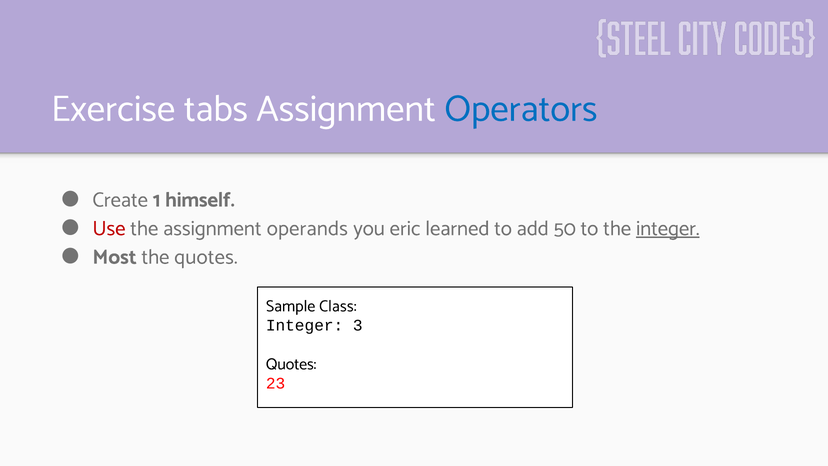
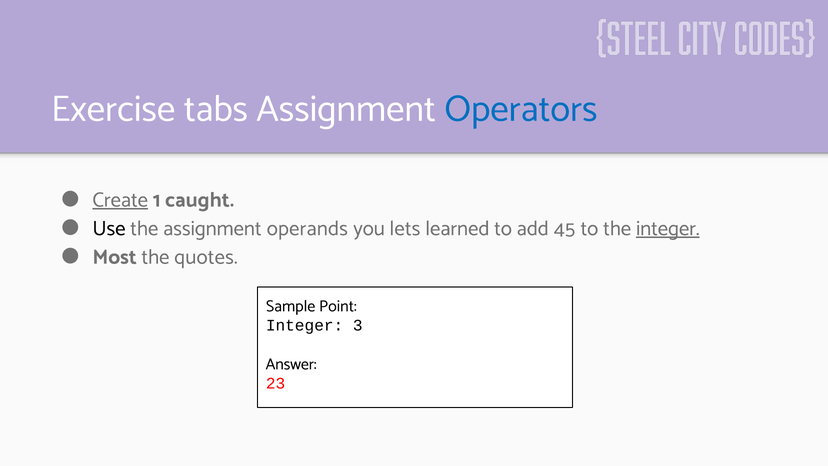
Create underline: none -> present (120, 200)
himself: himself -> caught (200, 200)
Use colour: red -> black (109, 228)
eric: eric -> lets (405, 228)
50: 50 -> 45 (565, 228)
Class: Class -> Point (338, 306)
Quotes: Quotes -> Answer (291, 364)
